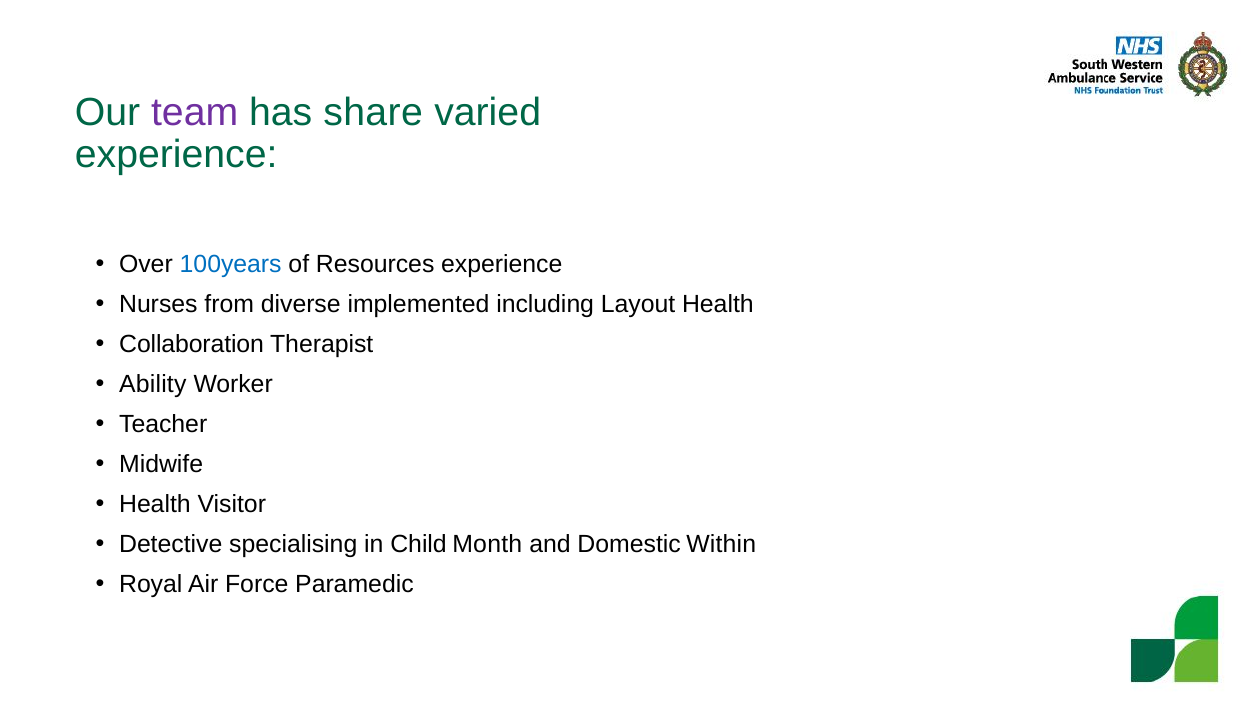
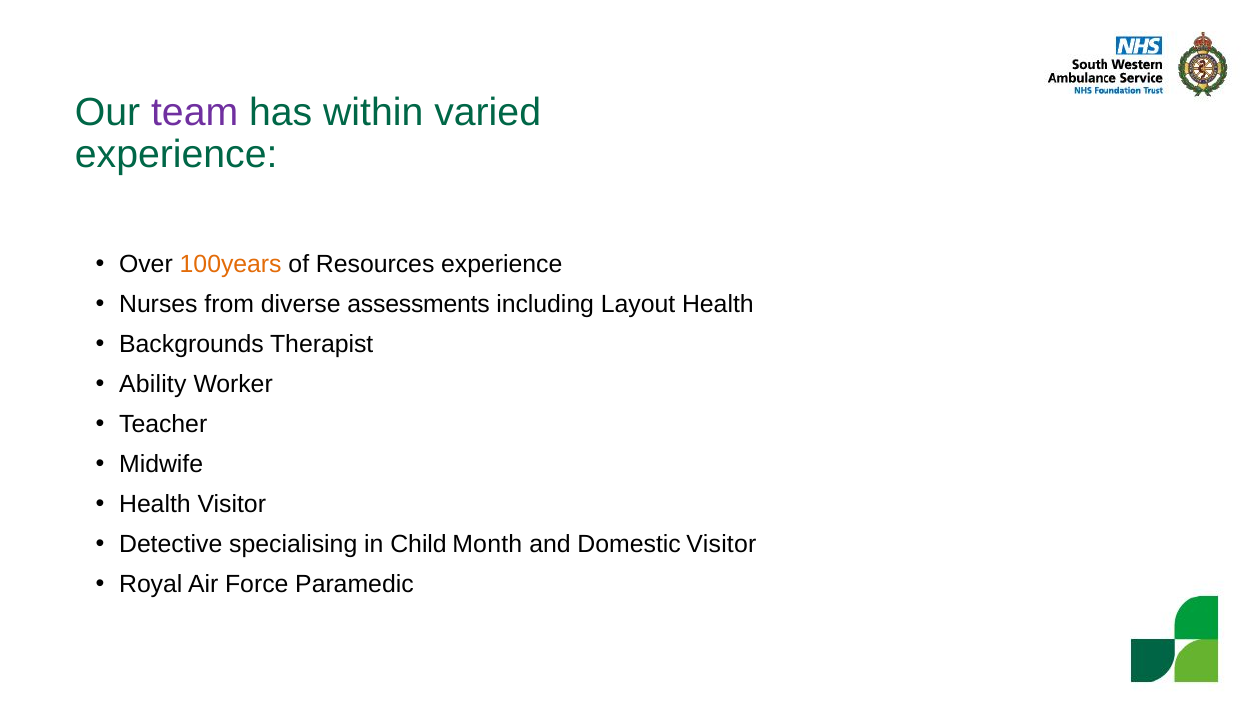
share: share -> within (373, 112)
100years colour: blue -> orange (231, 265)
implemented: implemented -> assessments (419, 304)
Collaboration: Collaboration -> Backgrounds (192, 344)
Domestic Within: Within -> Visitor (721, 544)
